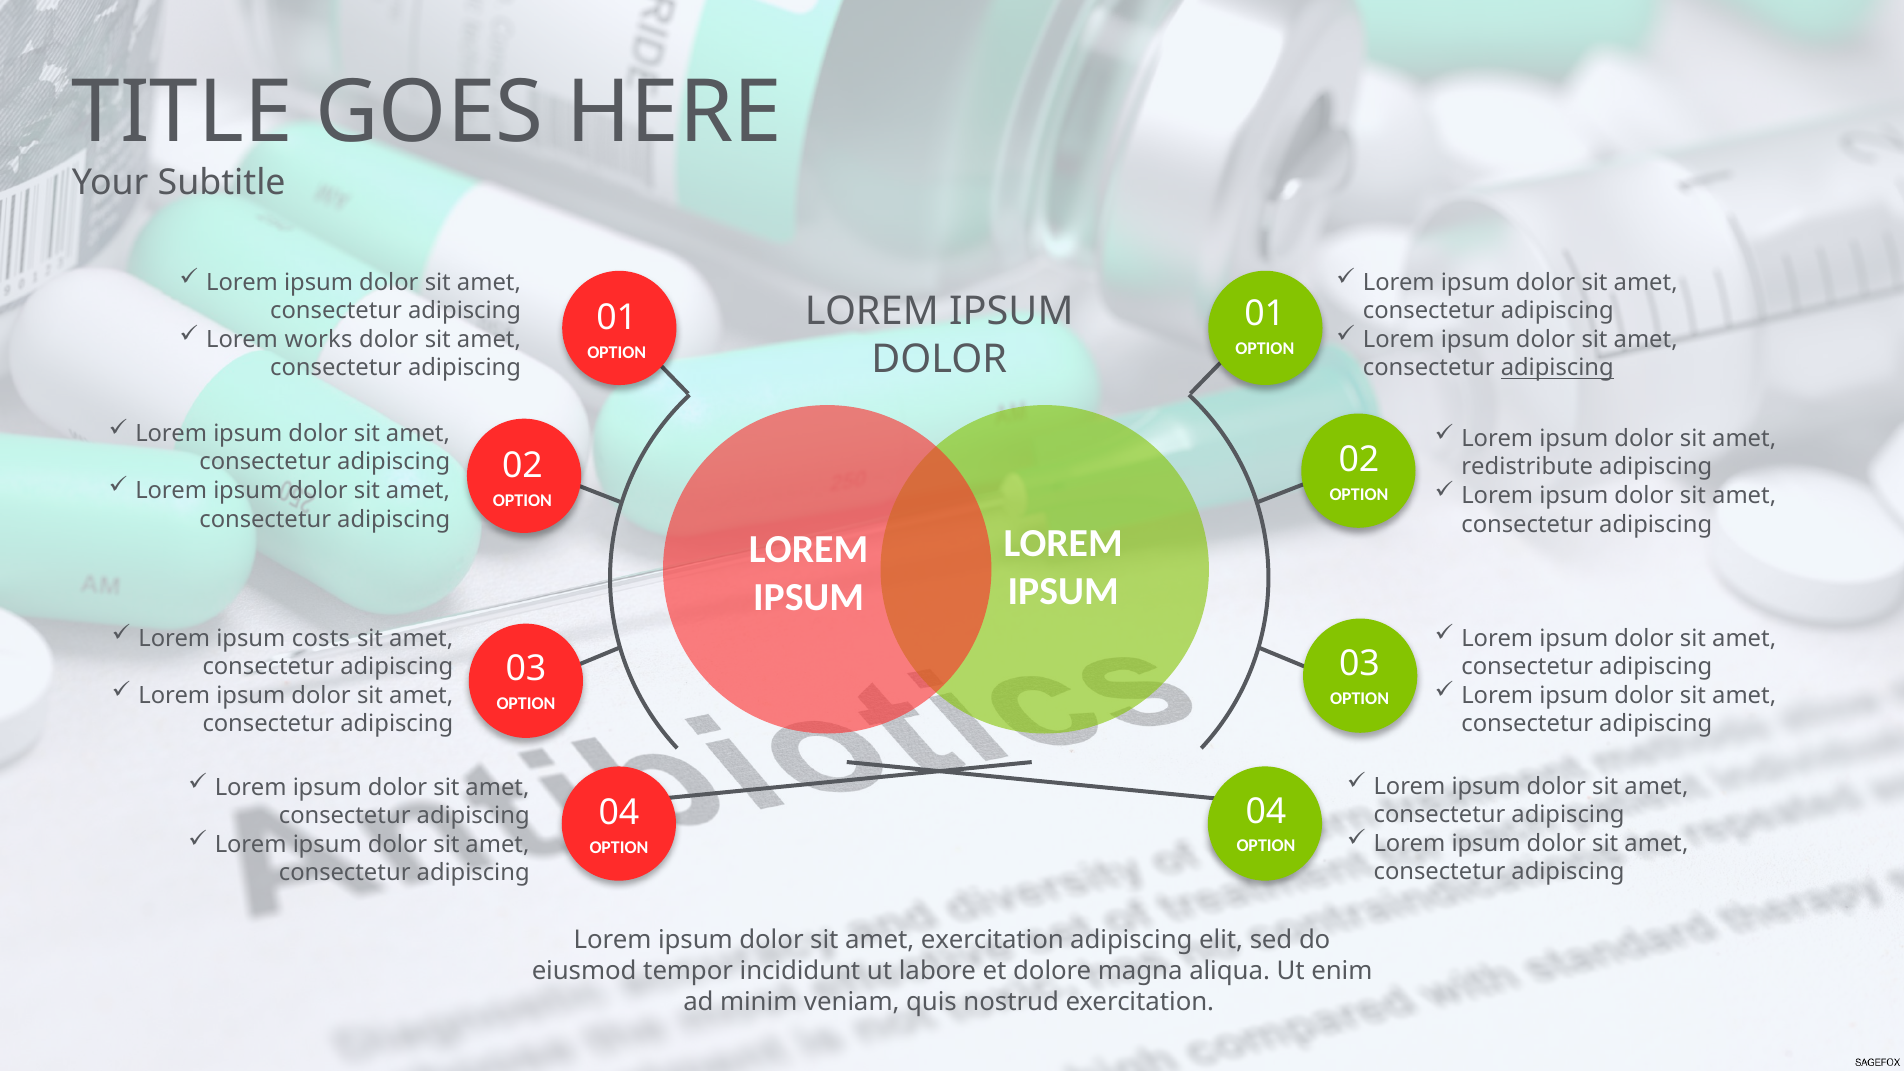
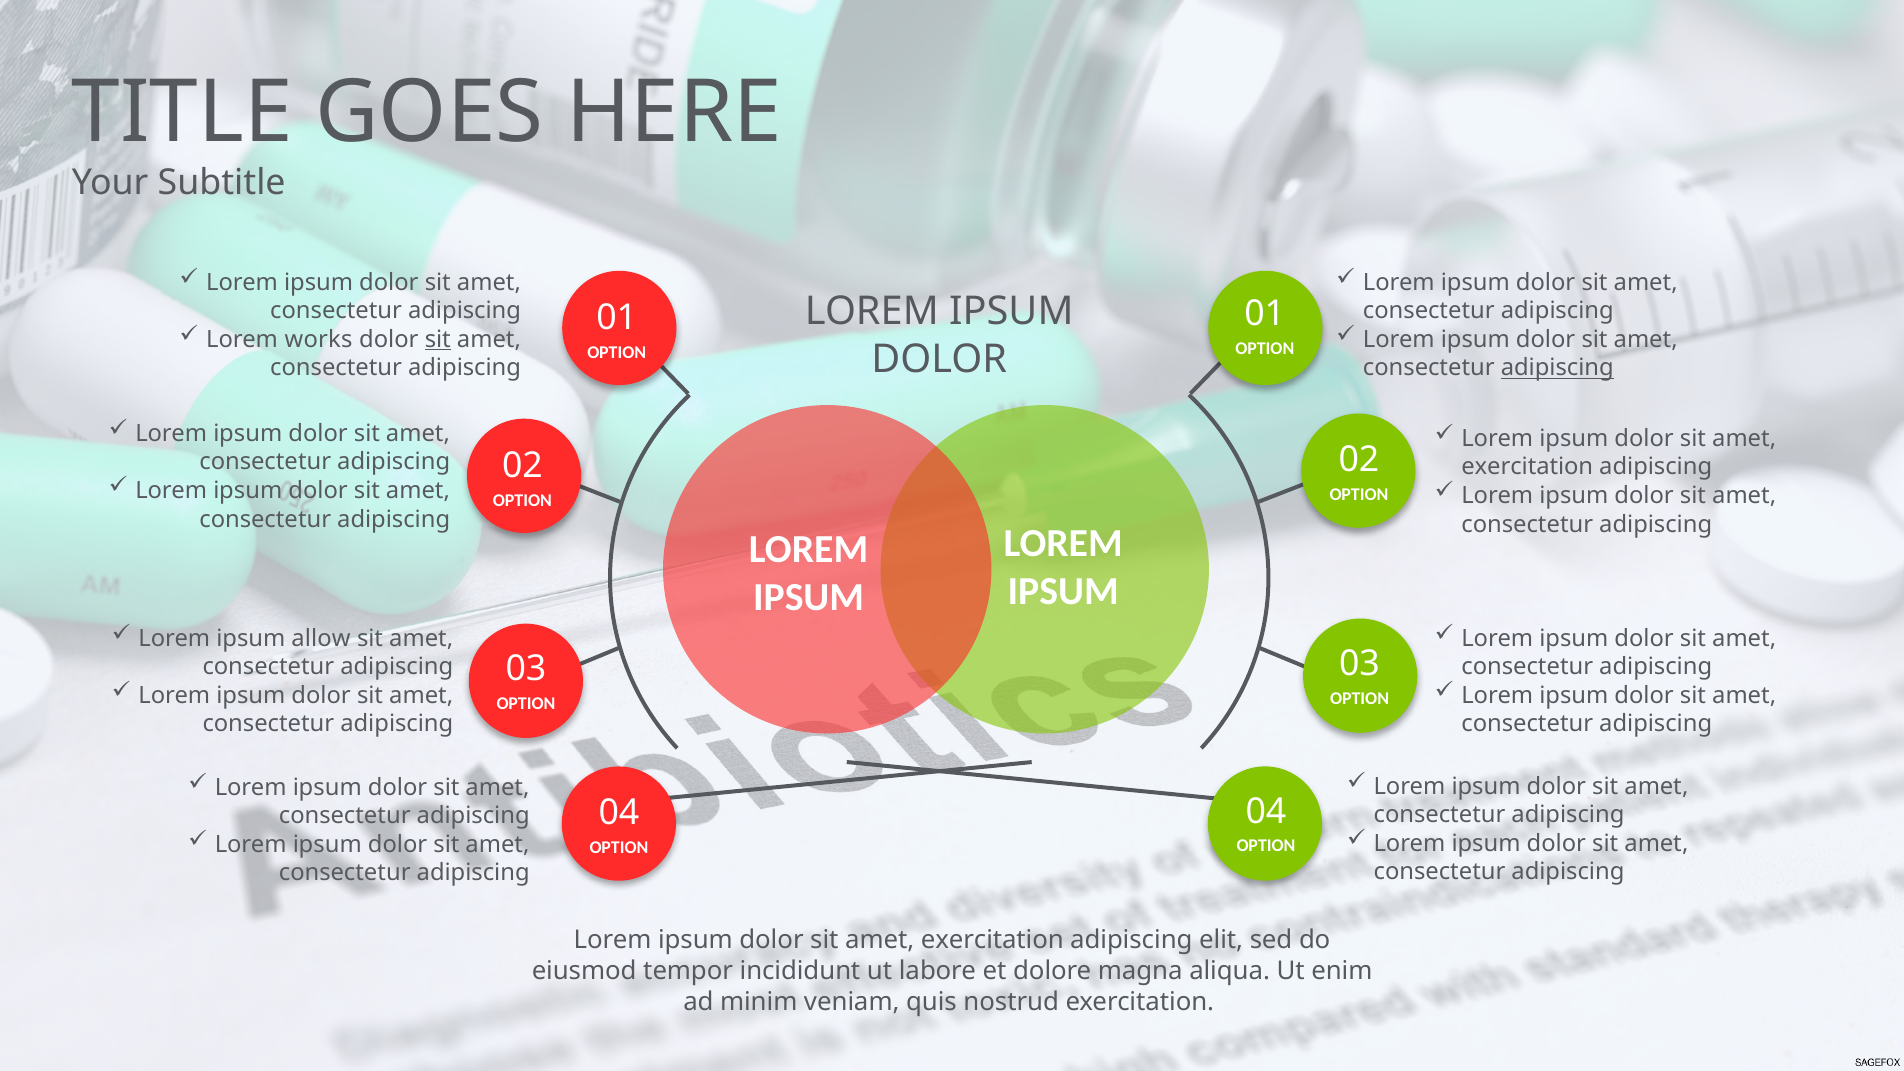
sit underline: none -> present (438, 339)
redistribute: redistribute -> exercitation (1527, 467)
costs: costs -> allow (321, 638)
